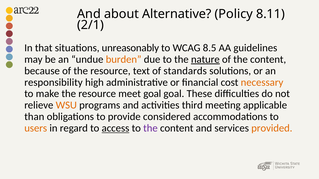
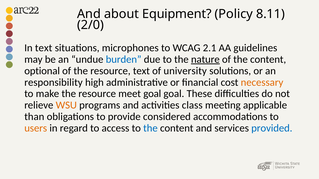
Alternative: Alternative -> Equipment (177, 14)
2/1: 2/1 -> 2/0 (91, 25)
In that: that -> text (44, 48)
unreasonably: unreasonably -> microphones (130, 48)
8.5: 8.5 -> 2.1 (210, 48)
burden colour: orange -> blue (124, 59)
because: because -> optional (42, 71)
standards: standards -> university (185, 71)
third: third -> class (192, 105)
access underline: present -> none (116, 128)
the colour: purple -> blue (150, 128)
provided colour: orange -> blue (272, 128)
